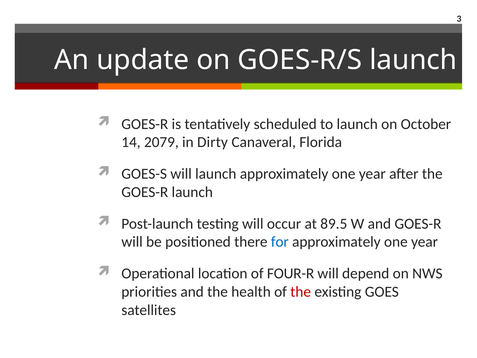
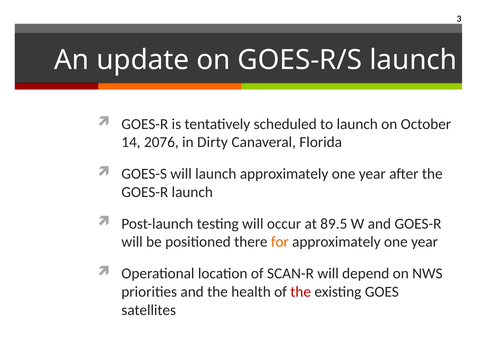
2079: 2079 -> 2076 (161, 142)
for colour: blue -> orange (280, 242)
FOUR-R: FOUR-R -> SCAN-R (290, 273)
